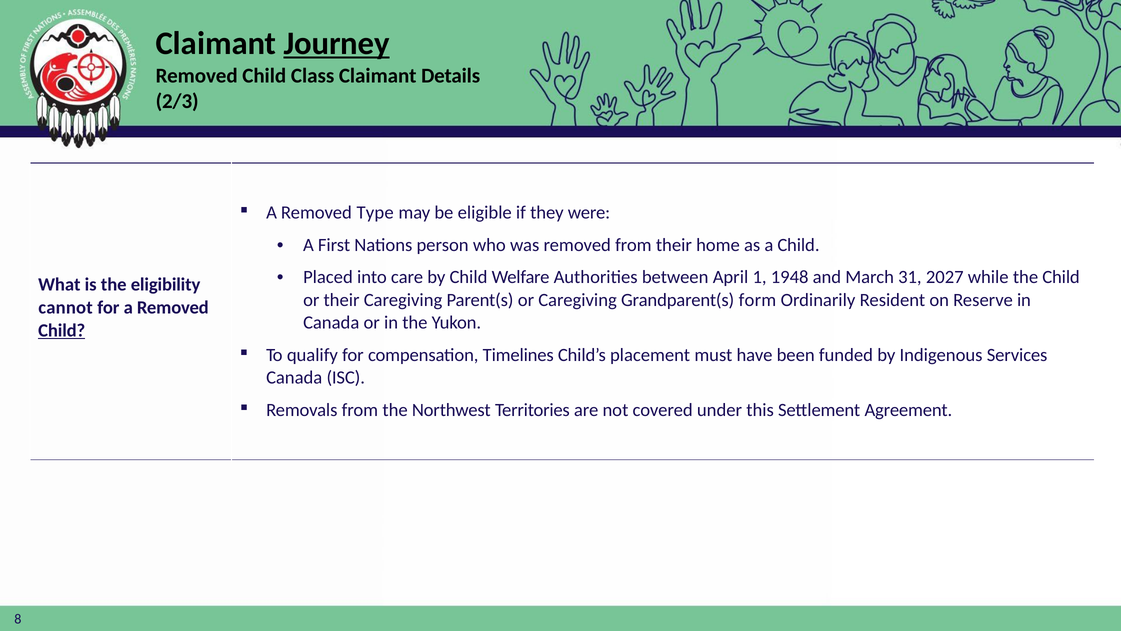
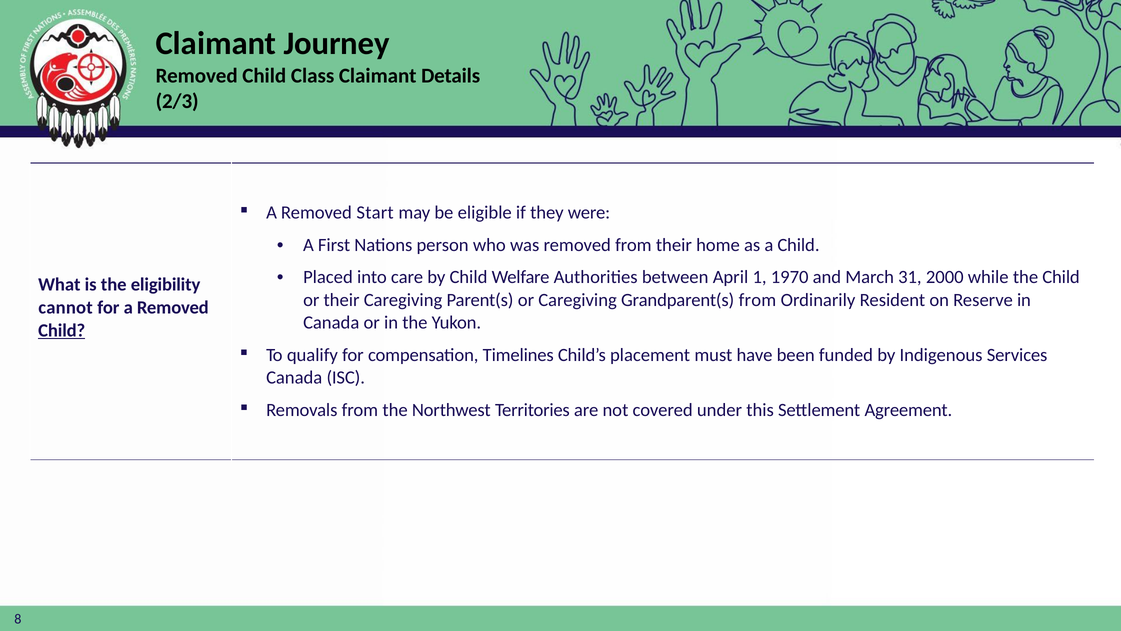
Journey underline: present -> none (337, 44)
Type: Type -> Start (375, 213)
1948: 1948 -> 1970 (790, 277)
2027: 2027 -> 2000 (945, 277)
Grandparent(s form: form -> from (757, 300)
